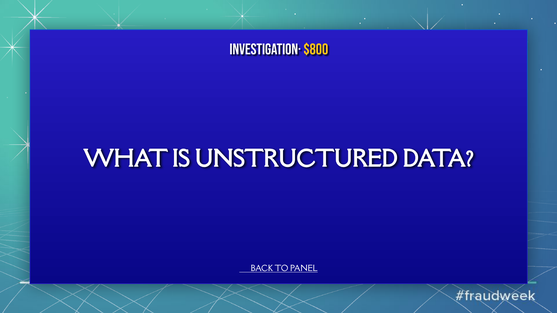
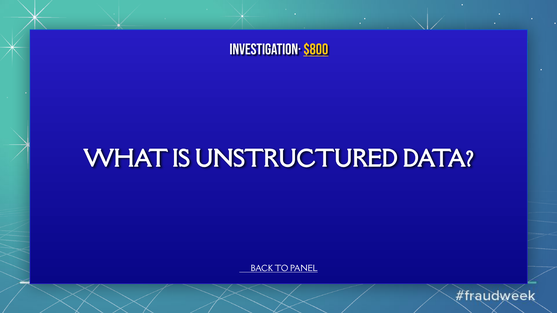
$800 underline: none -> present (316, 49)
